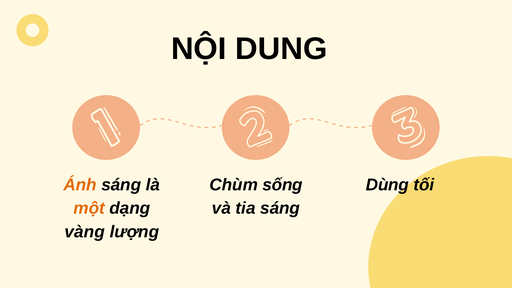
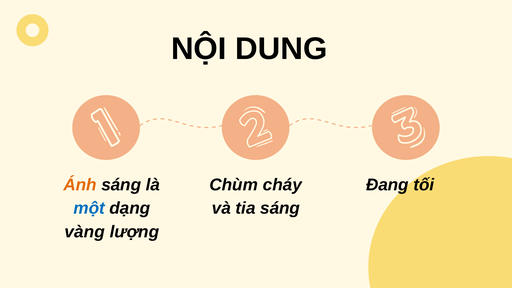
sống: sống -> cháy (282, 185)
Dùng: Dùng -> Đang (387, 185)
một colour: orange -> blue (89, 208)
